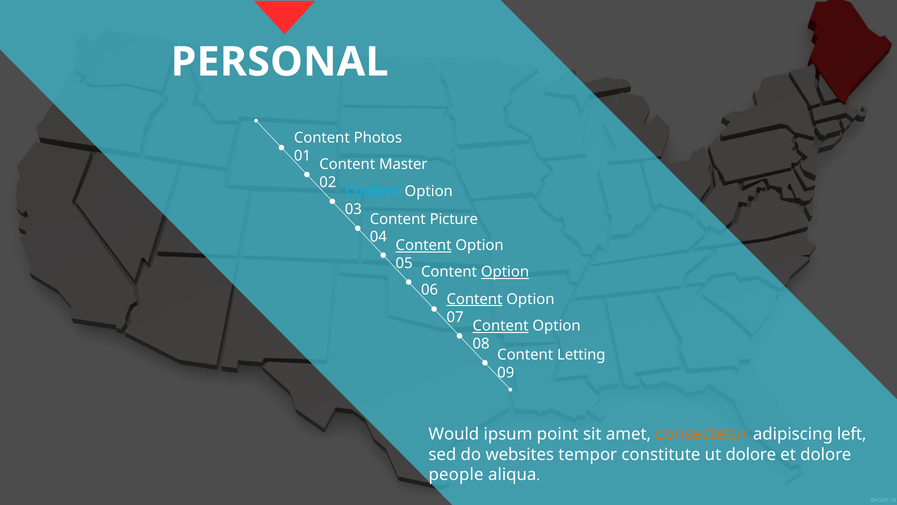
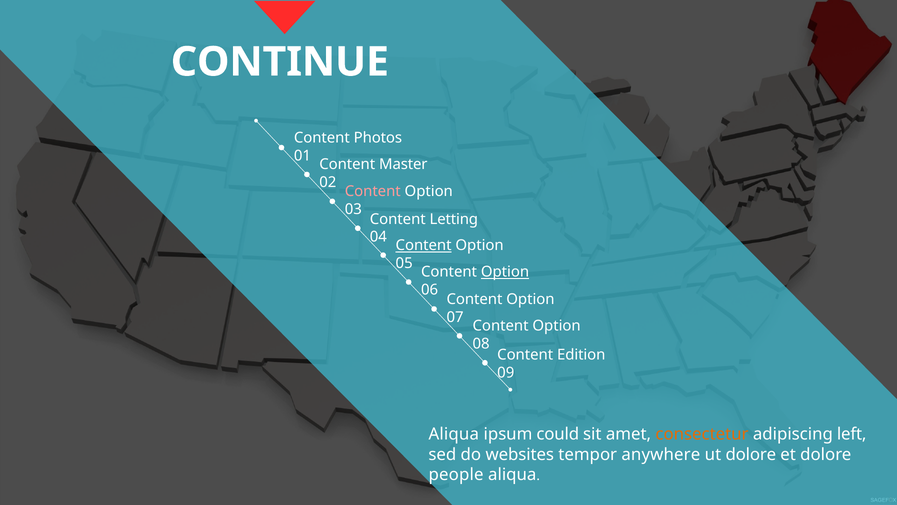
PERSONAL: PERSONAL -> CONTINUE (280, 62)
Content colour: light blue -> pink (373, 191)
Picture: Picture -> Letting (454, 219)
Content underline: present -> none (474, 299)
Content underline: present -> none (501, 326)
Letting: Letting -> Edition (581, 355)
Would: Would -> Aliqua (454, 434)
point: point -> could (558, 434)
constitute: constitute -> anywhere (661, 454)
